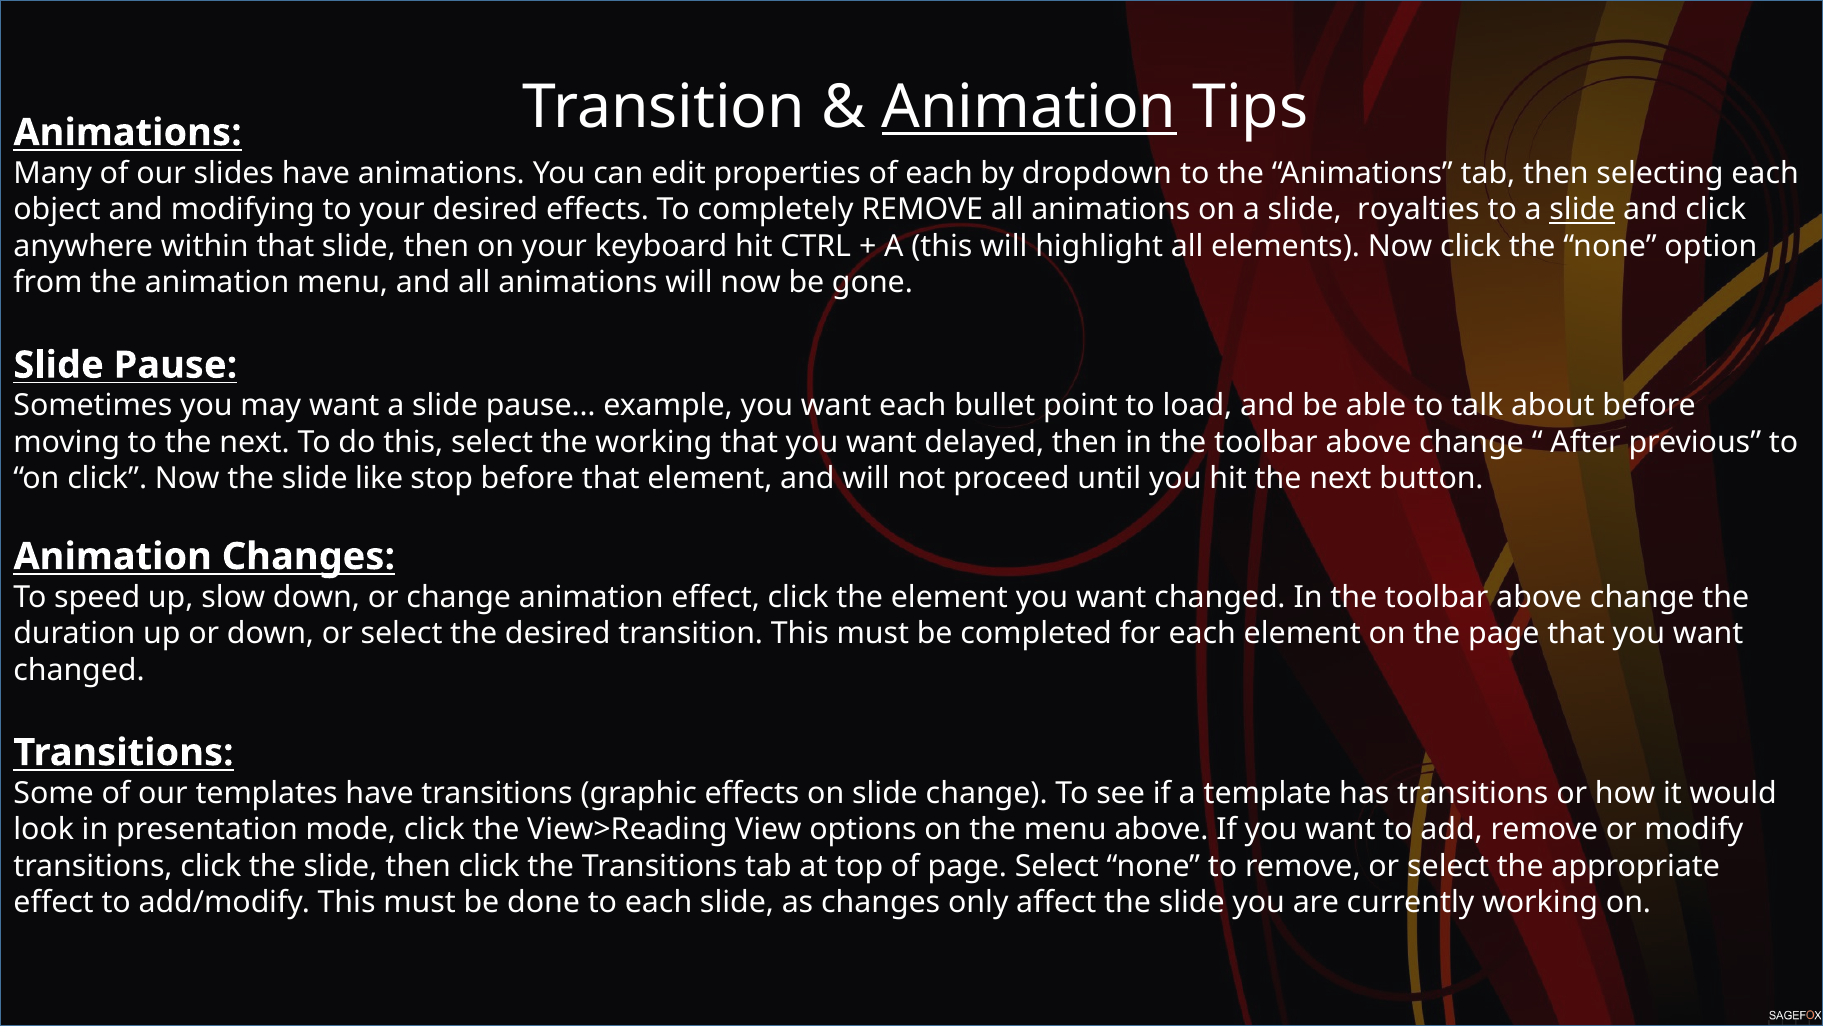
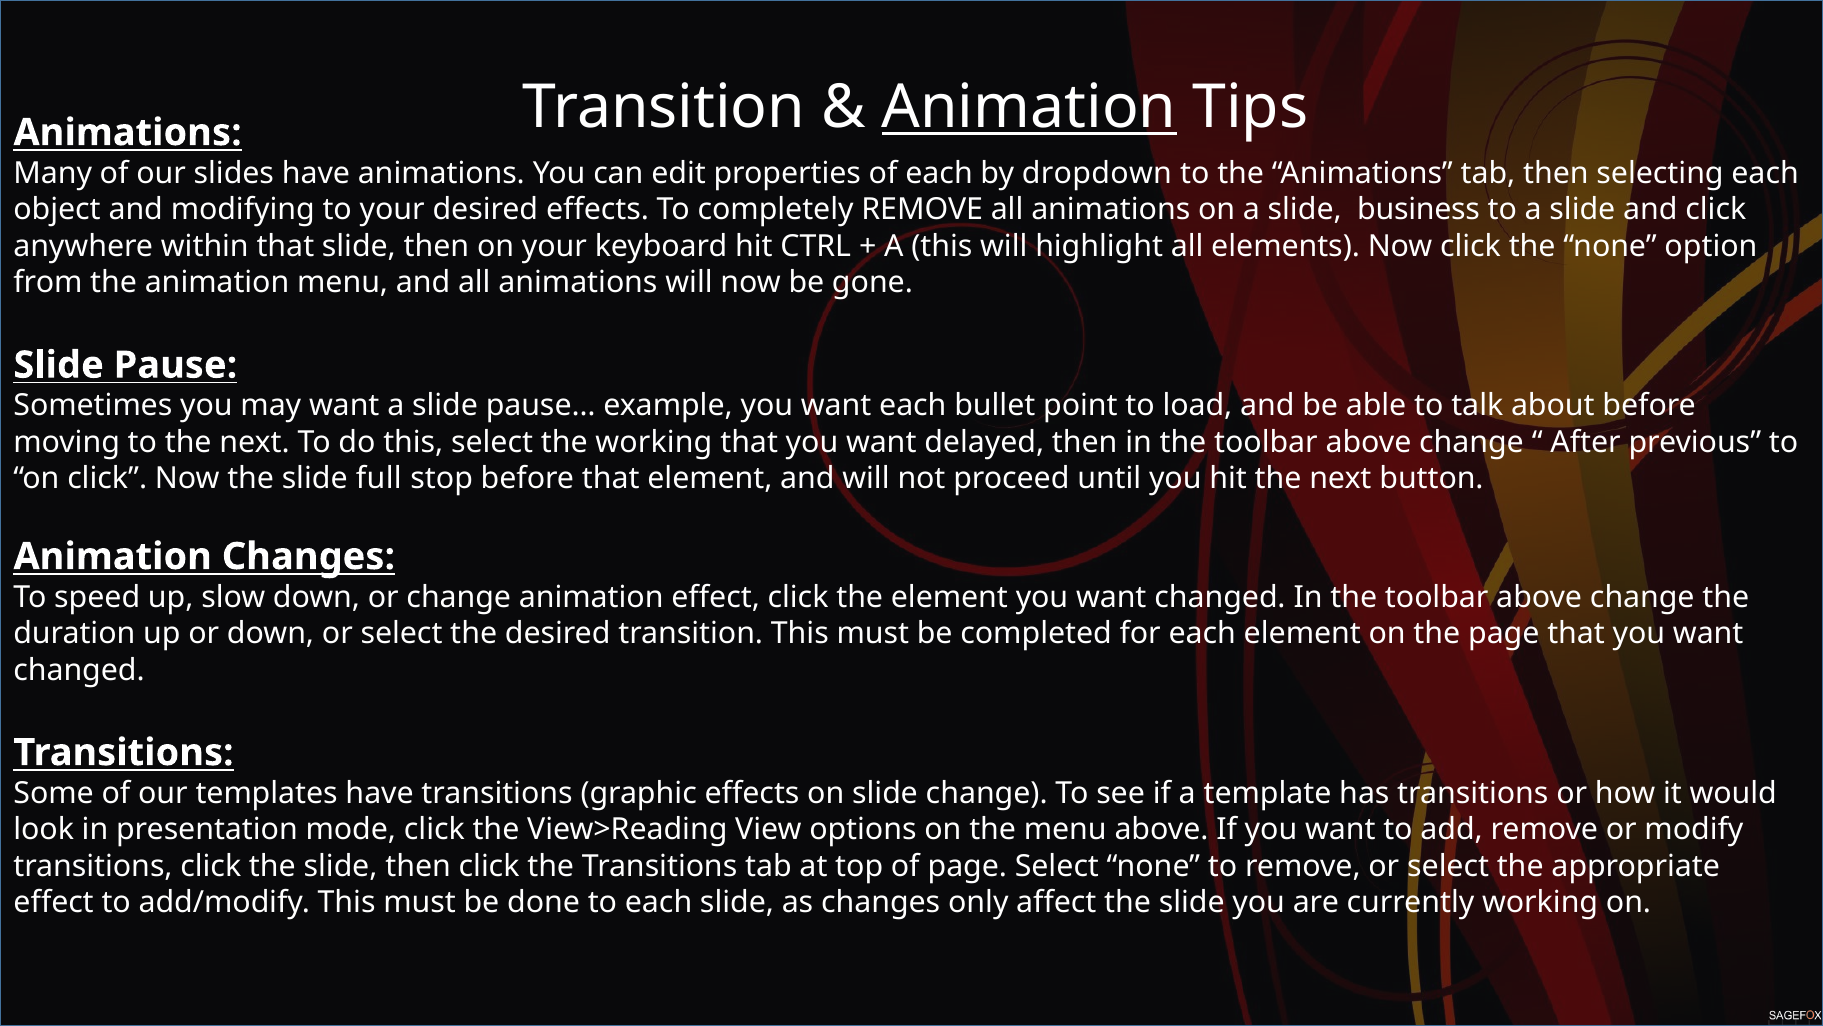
royalties: royalties -> business (1419, 209)
slide underline: present -> none (1582, 209)
like: like -> full (379, 478)
